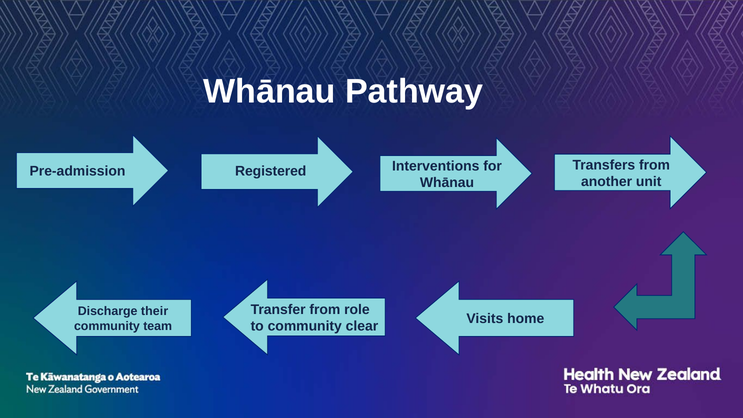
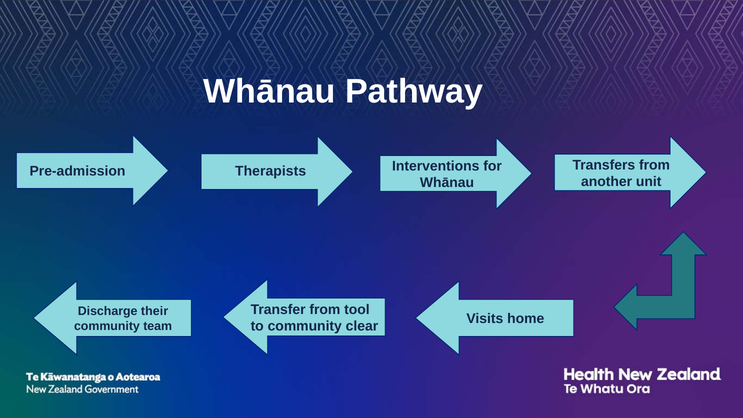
Registered: Registered -> Therapists (271, 171)
role: role -> tool (357, 310)
